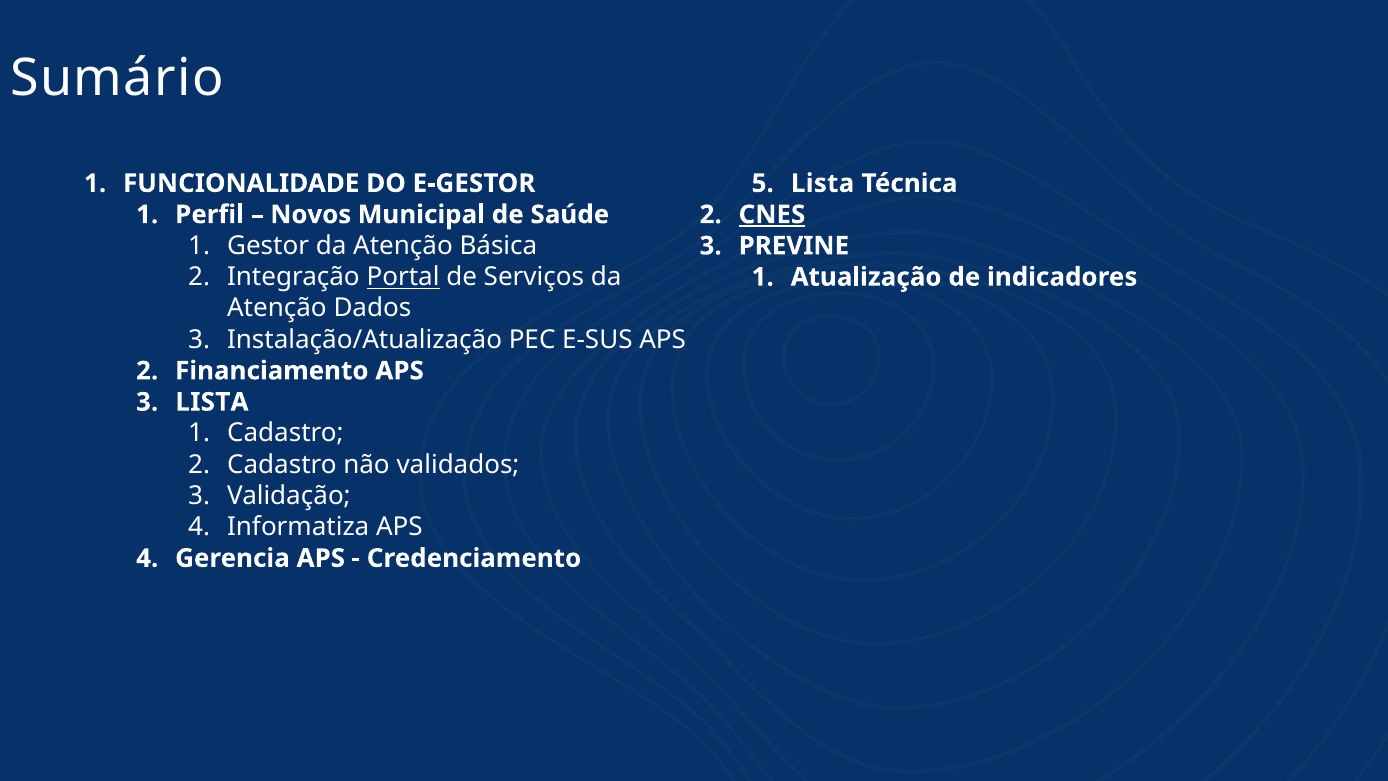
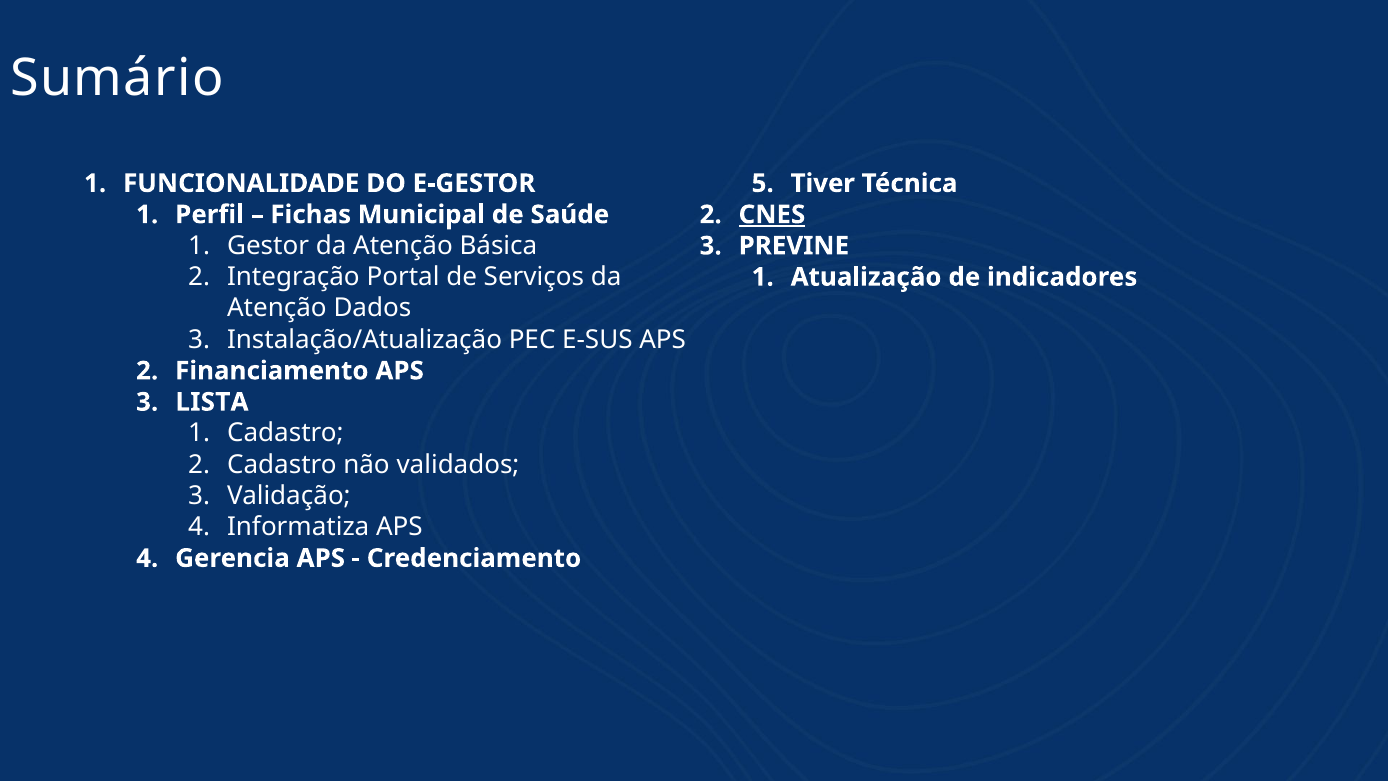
Lista: Lista -> Tiver (823, 183)
Novos: Novos -> Fichas (311, 215)
Portal underline: present -> none (403, 277)
